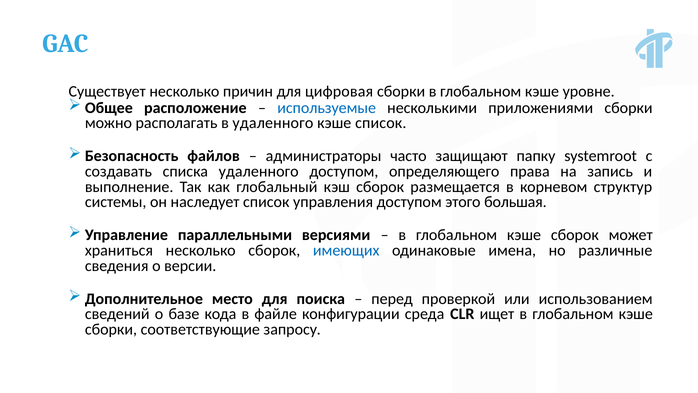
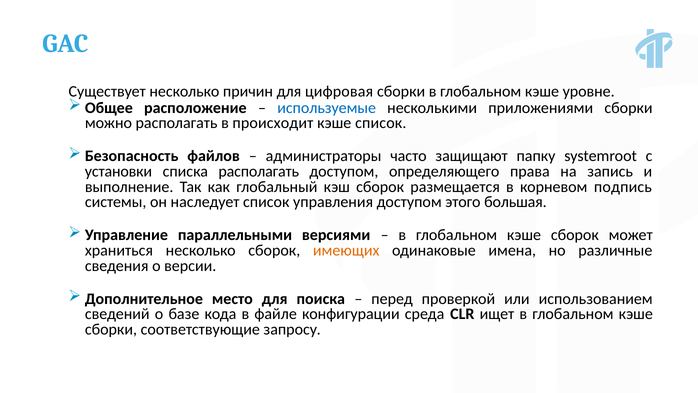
в удаленного: удаленного -> происходит (273, 123)
создавать: создавать -> установки (118, 171)
списка удаленного: удаленного -> располагать (259, 171)
структур: структур -> подпись (623, 187)
имеющих colour: blue -> orange (346, 250)
